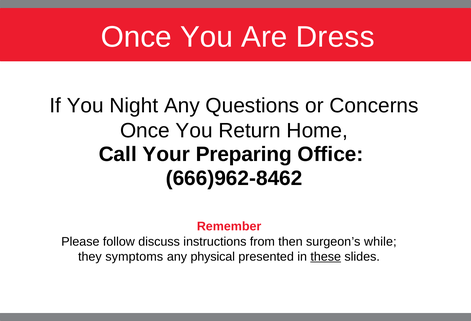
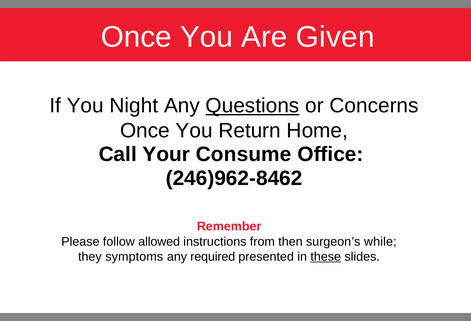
Dress: Dress -> Given (335, 37)
Questions underline: none -> present (253, 106)
Preparing: Preparing -> Consume (244, 154)
666)962-8462: 666)962-8462 -> 246)962-8462 (234, 178)
discuss: discuss -> allowed (159, 242)
physical: physical -> required (213, 257)
